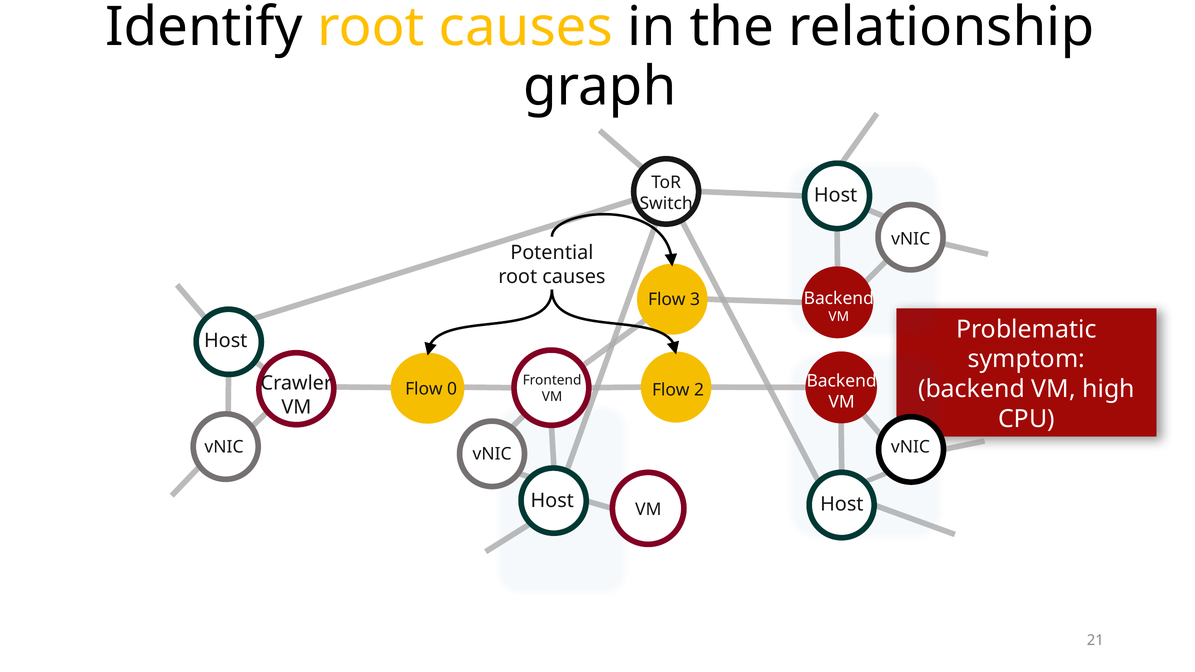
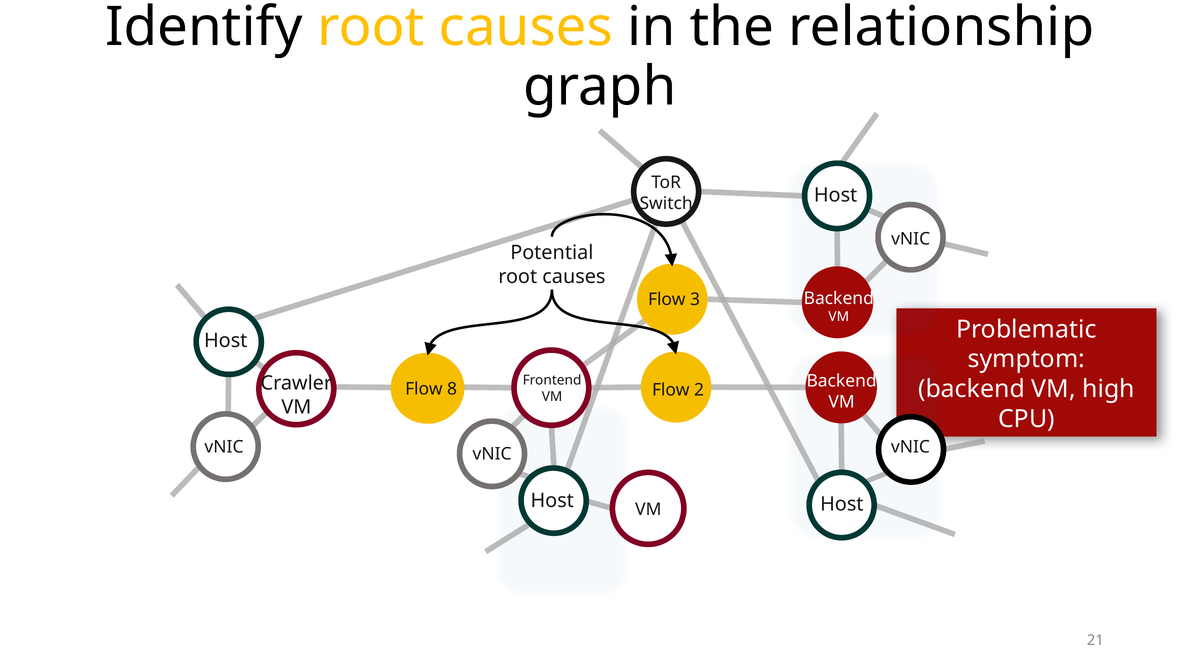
0: 0 -> 8 (452, 389)
